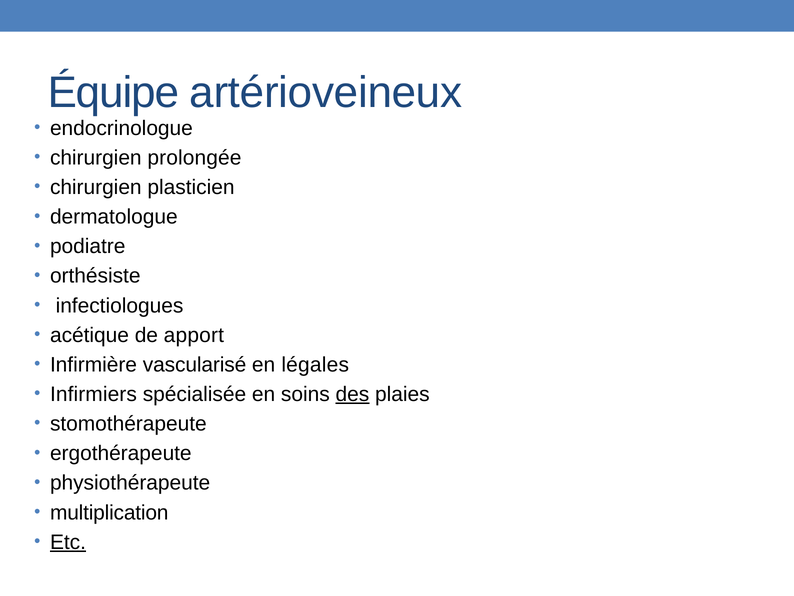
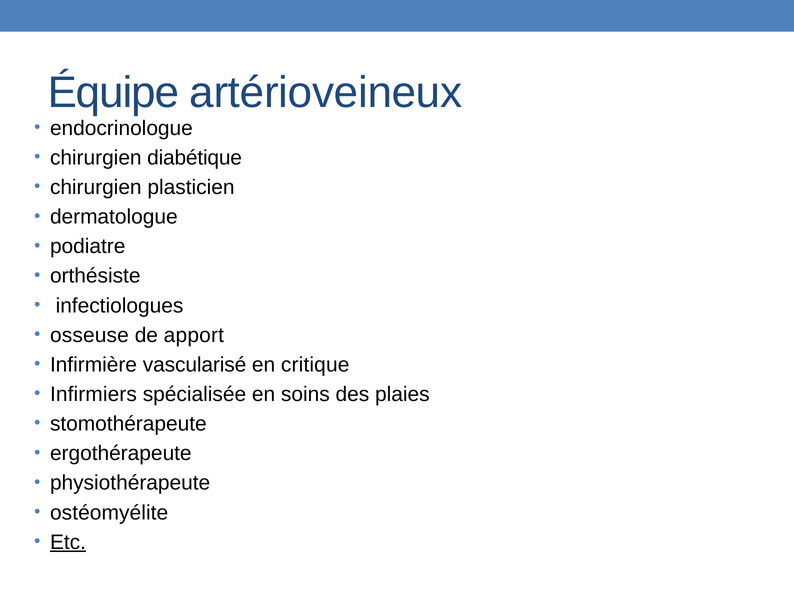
prolongée: prolongée -> diabétique (195, 158)
acétique: acétique -> osseuse (89, 335)
légales: légales -> critique (315, 364)
des underline: present -> none (352, 394)
multiplication: multiplication -> ostéomyélite (109, 512)
